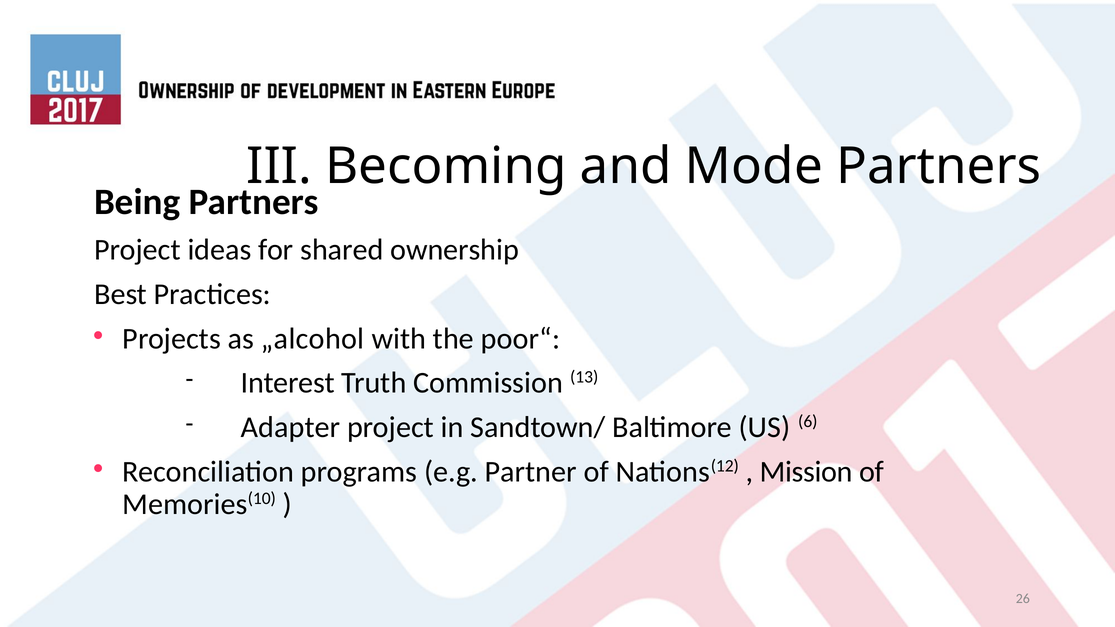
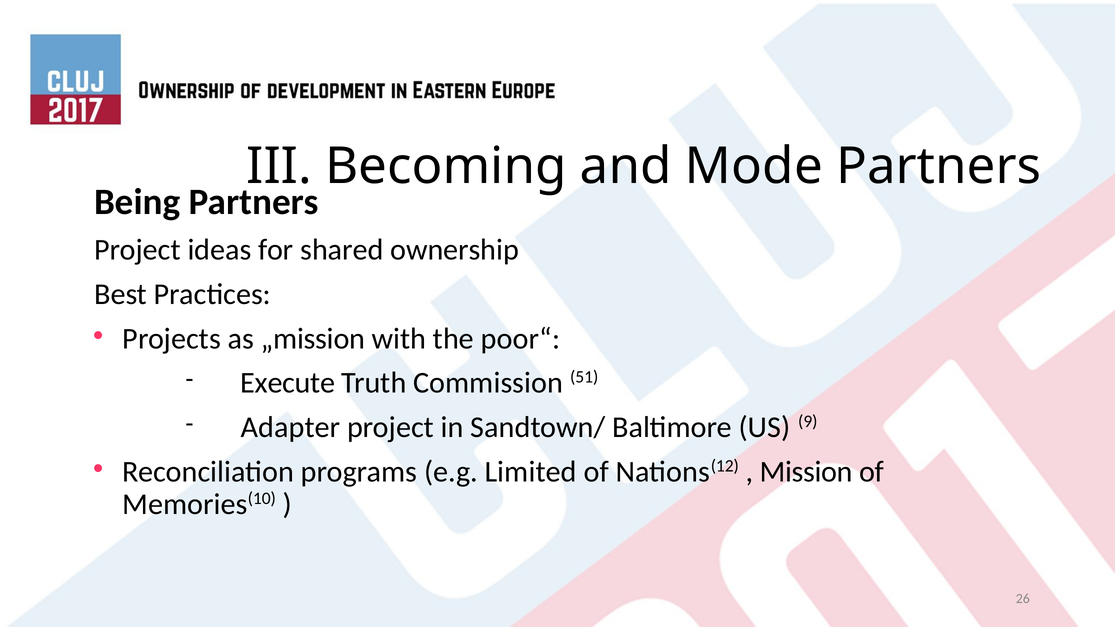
„alcohol: „alcohol -> „mission (313, 339)
Interest: Interest -> Execute (288, 383)
13: 13 -> 51 (584, 377)
6: 6 -> 9 (808, 422)
Partner: Partner -> Limited (531, 472)
